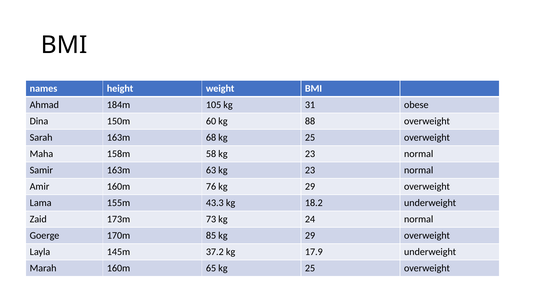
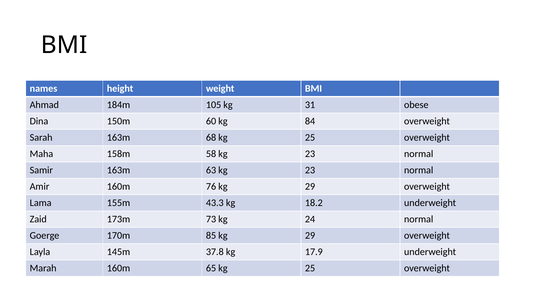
88: 88 -> 84 (310, 121)
37.2: 37.2 -> 37.8 (215, 252)
